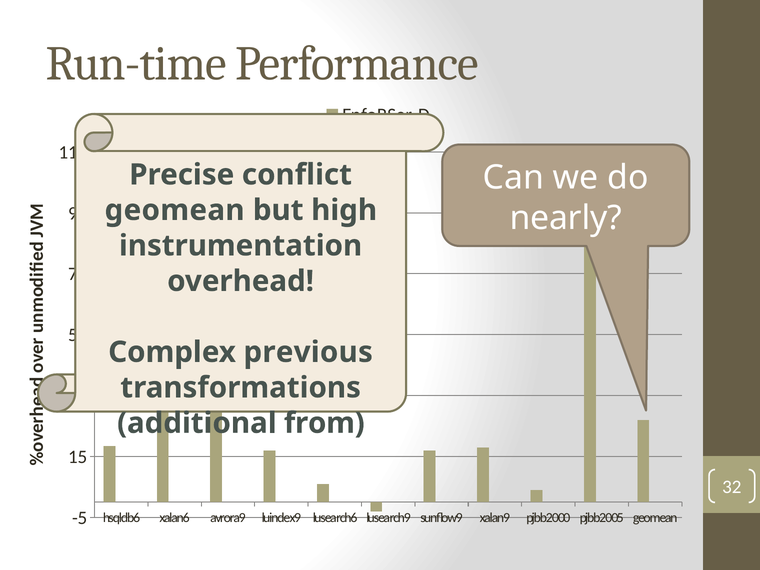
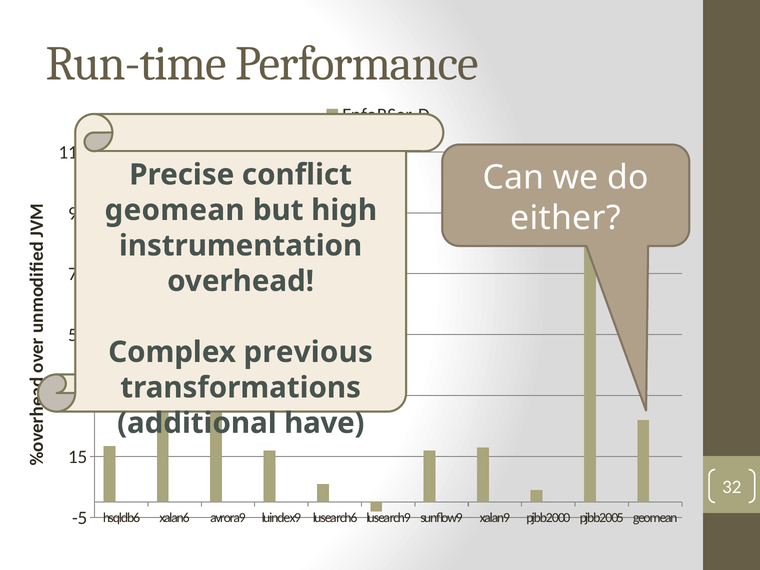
nearly: nearly -> either (566, 218)
from: from -> have (324, 423)
